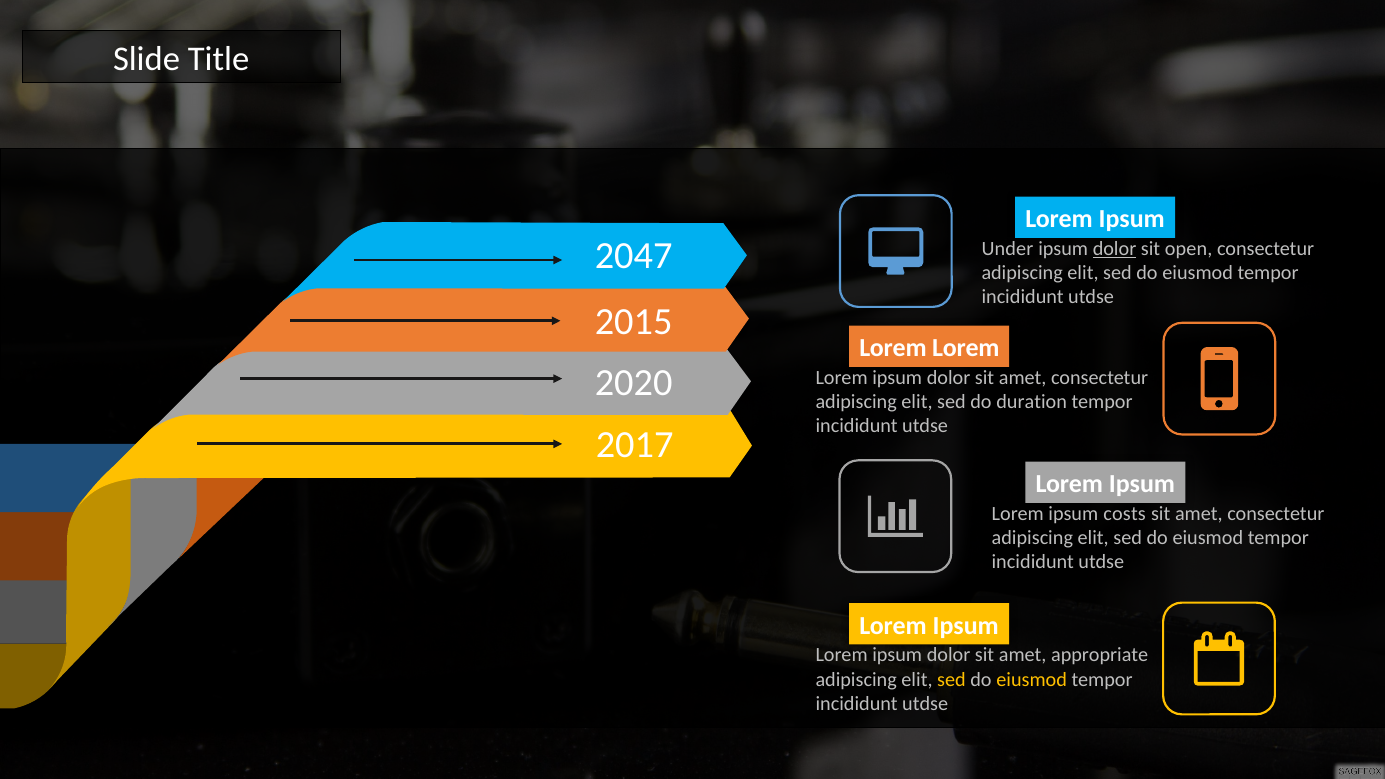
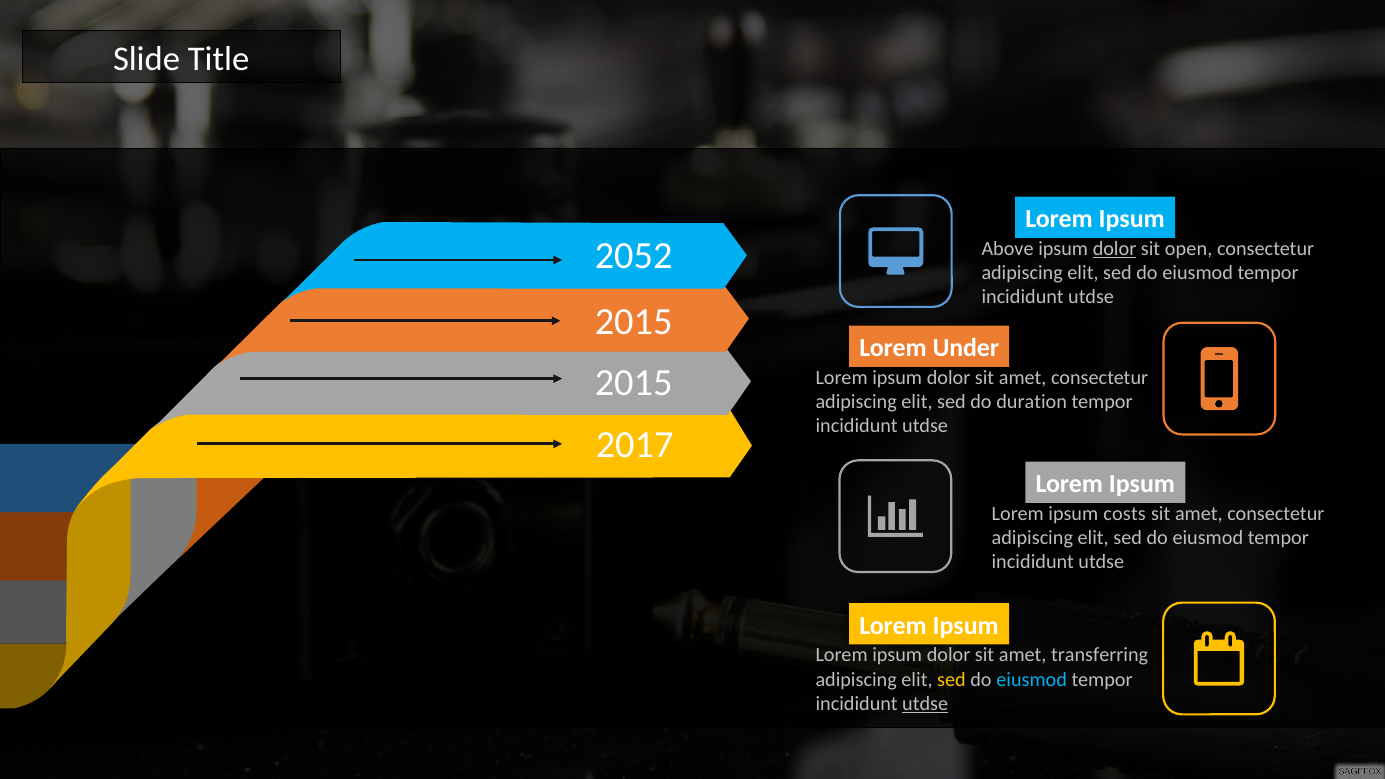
Under: Under -> Above (1008, 249)
2047: 2047 -> 2052 (634, 256)
Lorem: Lorem -> Under (966, 348)
2020: 2020 -> 2015 (634, 383)
appropriate: appropriate -> transferring (1100, 655)
eiusmod colour: yellow -> light blue (1032, 680)
utdse underline: none -> present (925, 704)
